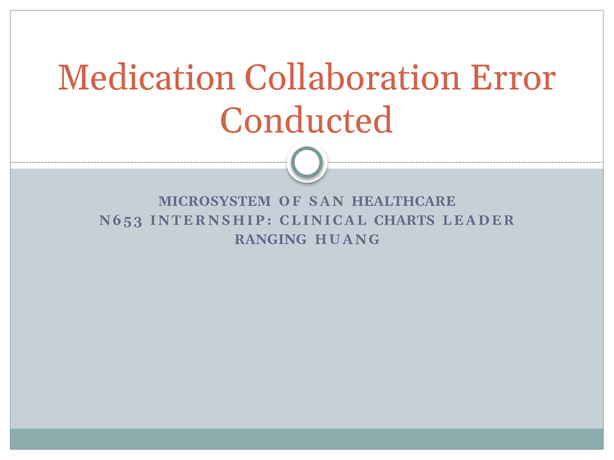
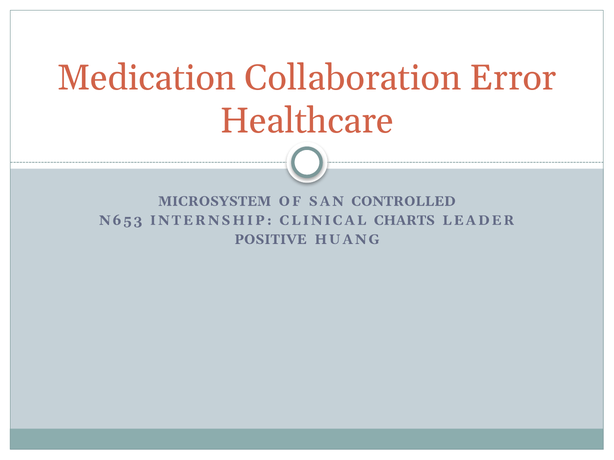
Conducted: Conducted -> Healthcare (307, 121)
HEALTHCARE: HEALTHCARE -> CONTROLLED (403, 201)
RANGING: RANGING -> POSITIVE (271, 240)
